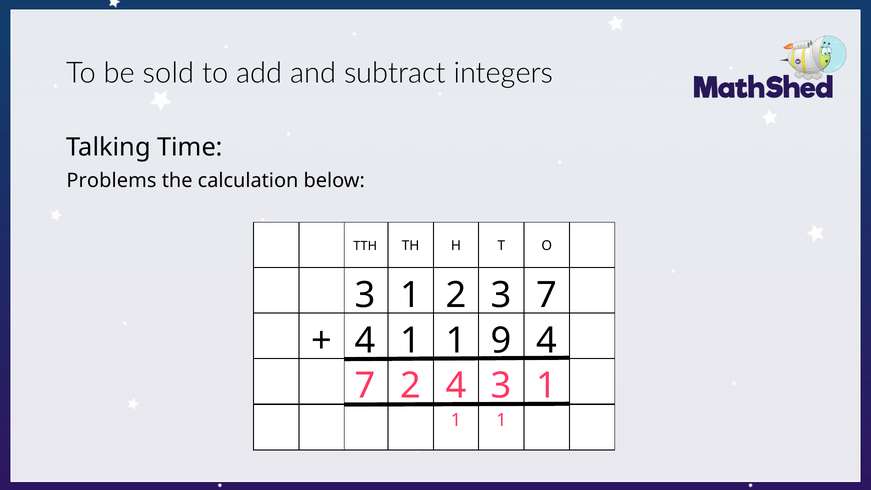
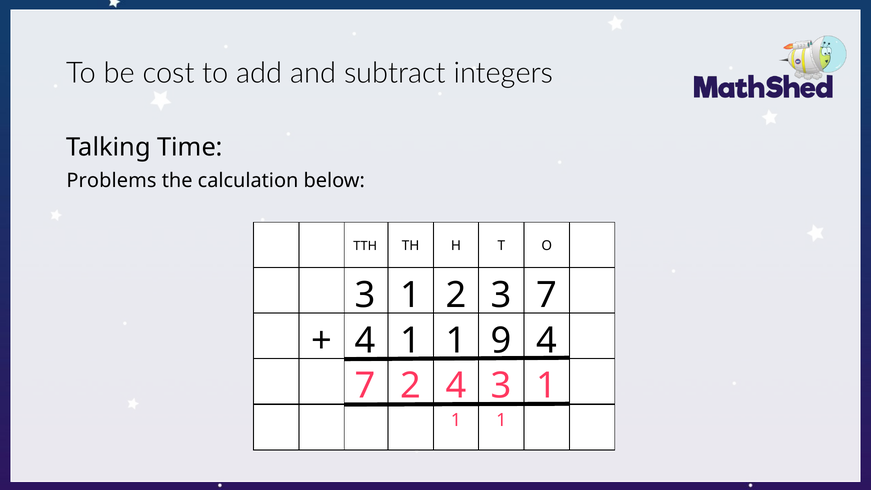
sold: sold -> cost (169, 73)
